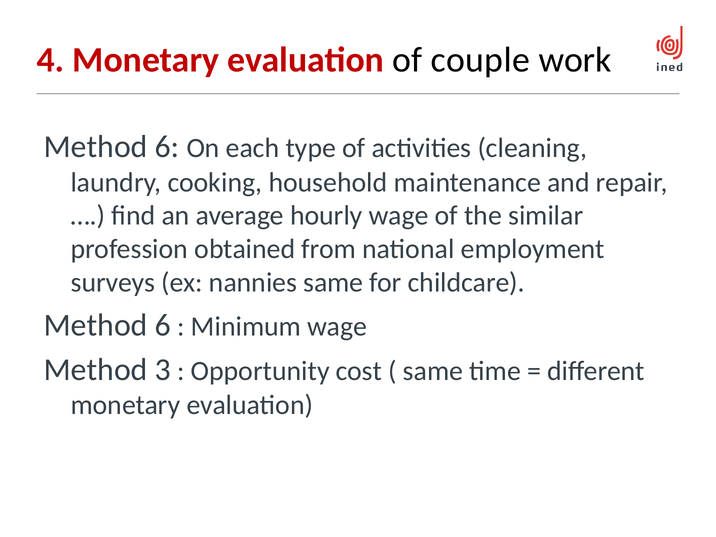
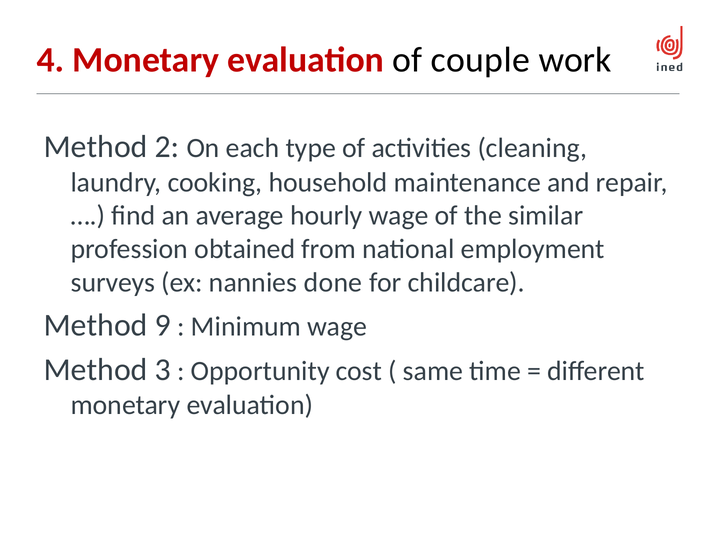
6: 6 -> 2 (167, 147)
nannies same: same -> done (333, 283)
6: 6 -> 9 (163, 325)
